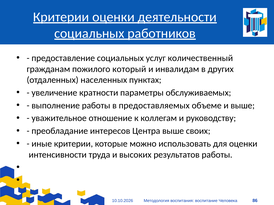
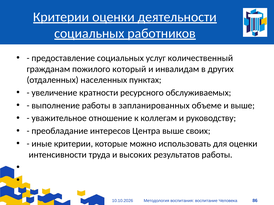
параметры: параметры -> ресурсного (142, 93)
предоставляемых: предоставляемых -> запланированных (154, 106)
